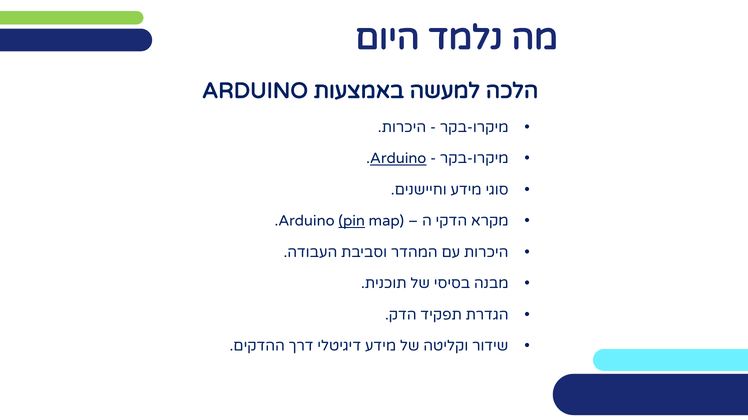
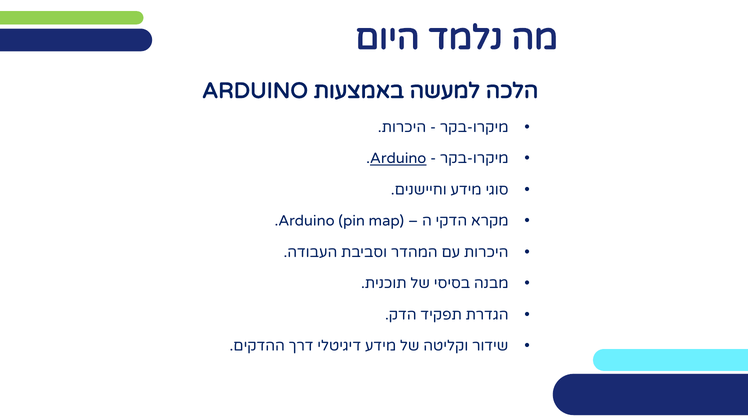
pin underline: present -> none (352, 221)
